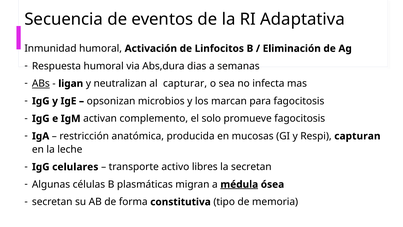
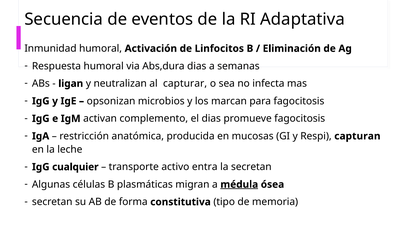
ABs underline: present -> none (41, 83)
el solo: solo -> dias (211, 118)
celulares: celulares -> cualquier (75, 167)
libres: libres -> entra (205, 167)
